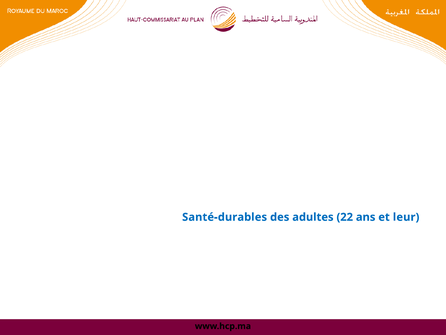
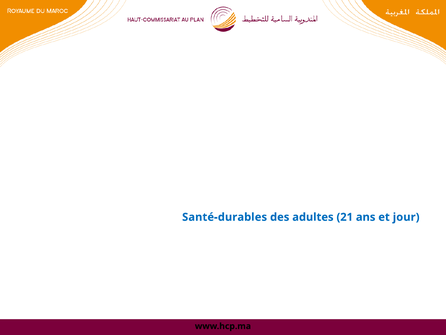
22: 22 -> 21 (345, 217)
leur: leur -> jour (406, 217)
